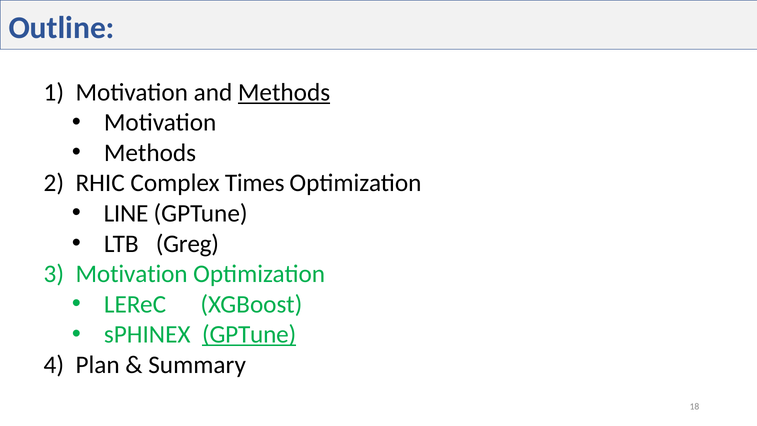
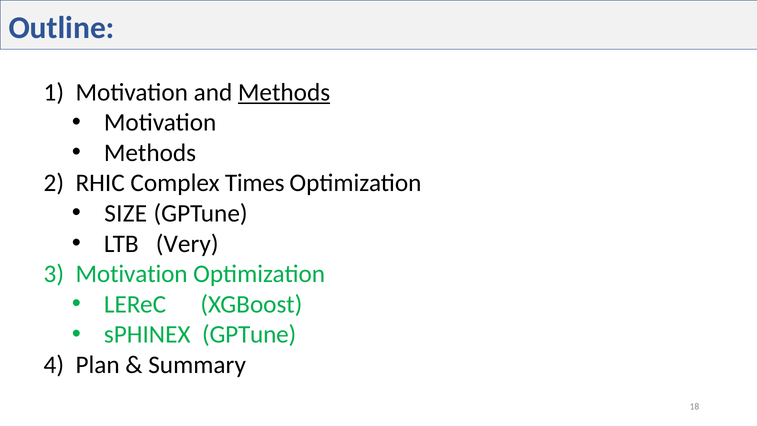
LINE: LINE -> SIZE (126, 213)
Greg: Greg -> Very (187, 244)
GPTune underline: present -> none (249, 334)
